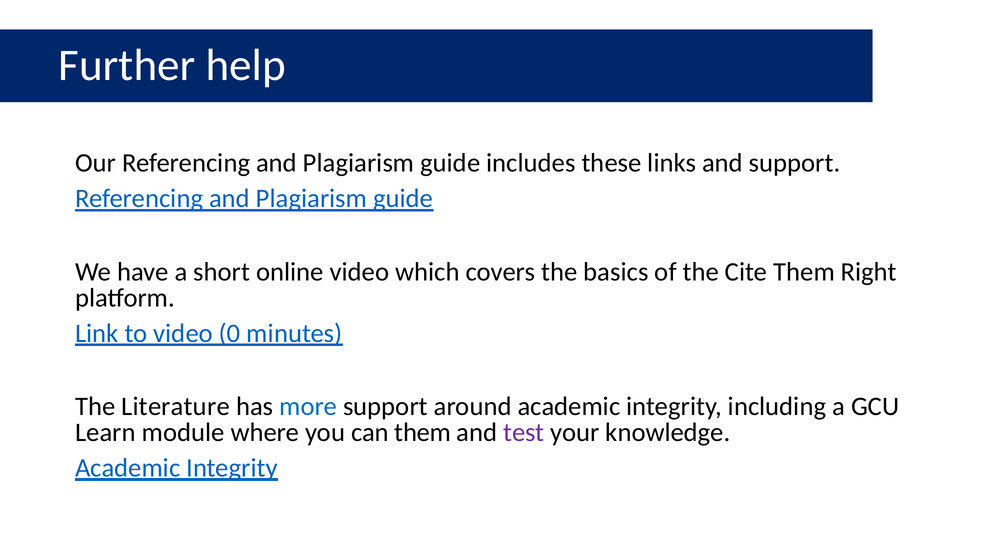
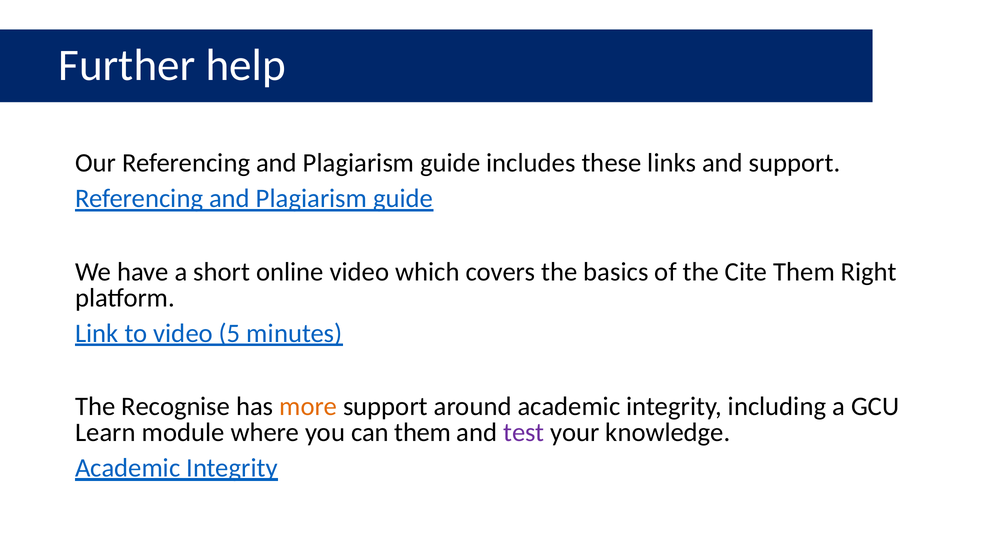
0: 0 -> 5 (230, 333)
Literature: Literature -> Recognise (176, 407)
more colour: blue -> orange (308, 407)
